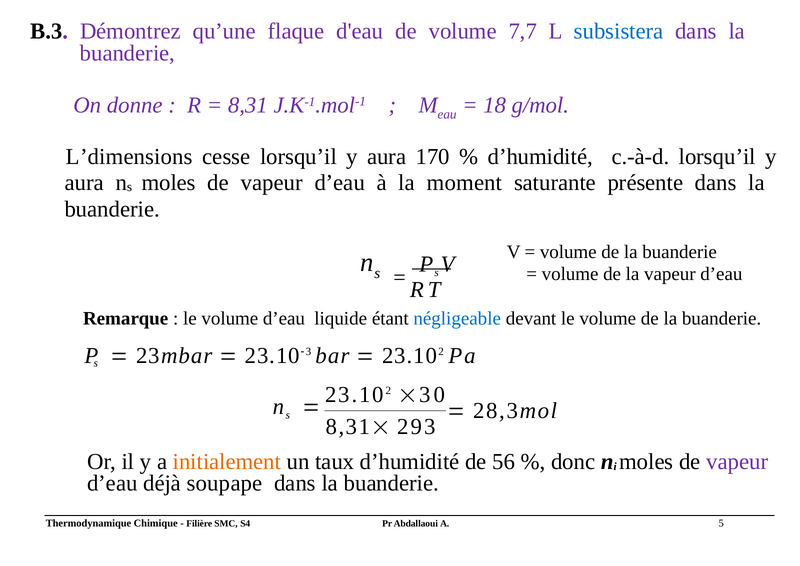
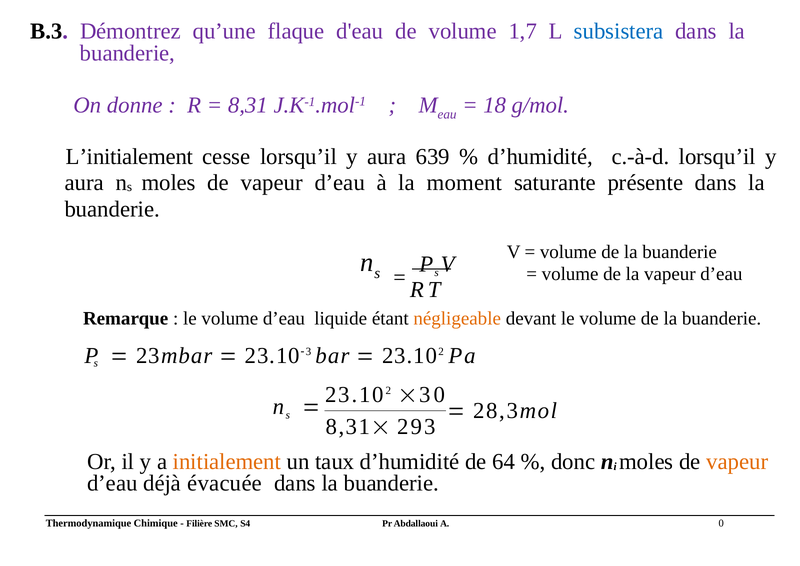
7,7: 7,7 -> 1,7 (523, 31)
L’dimensions: L’dimensions -> L’initialement (130, 156)
170: 170 -> 639 (433, 156)
négligeable colour: blue -> orange (457, 318)
56: 56 -> 64 (504, 461)
vapeur colour: purple -> orange (737, 461)
soupape: soupape -> évacuée (225, 483)
5: 5 -> 0 (721, 523)
